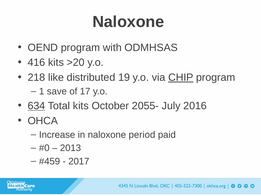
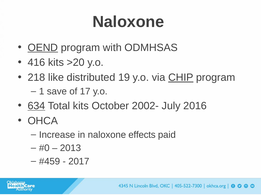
OEND underline: none -> present (43, 47)
2055-: 2055- -> 2002- (145, 106)
period: period -> effects (142, 135)
